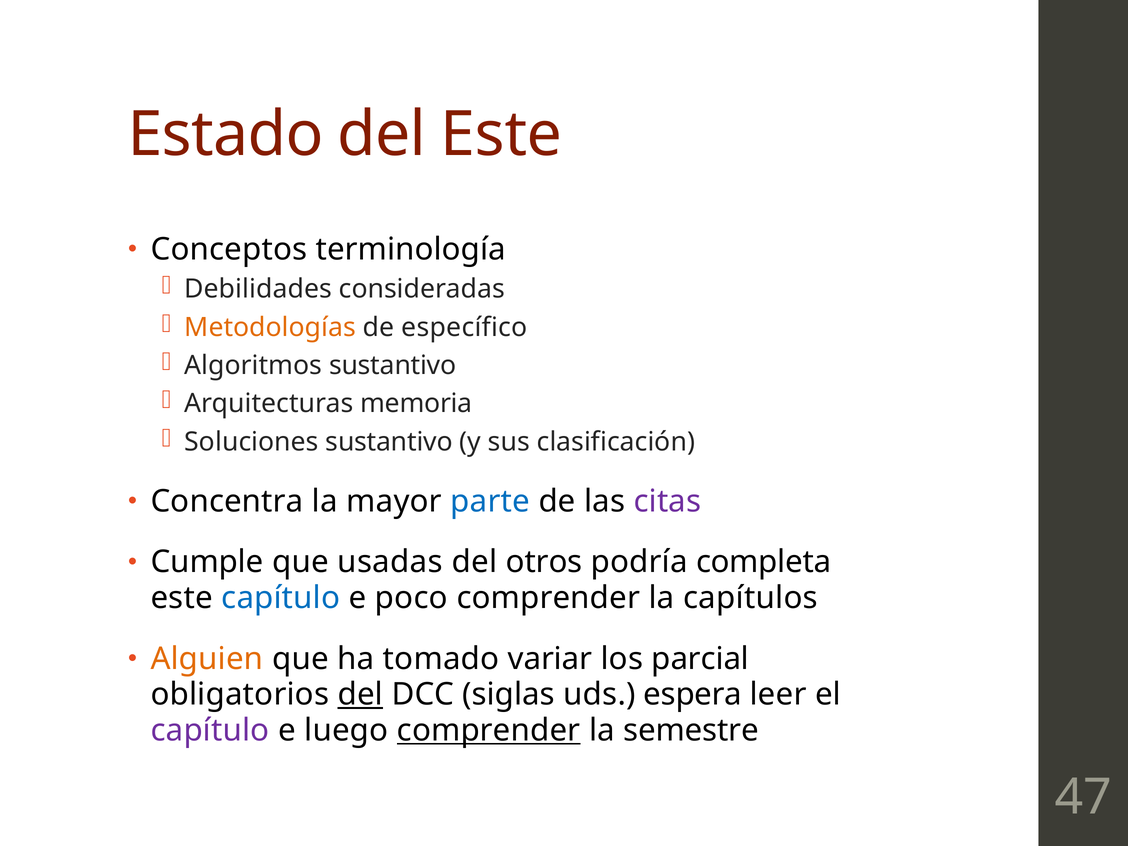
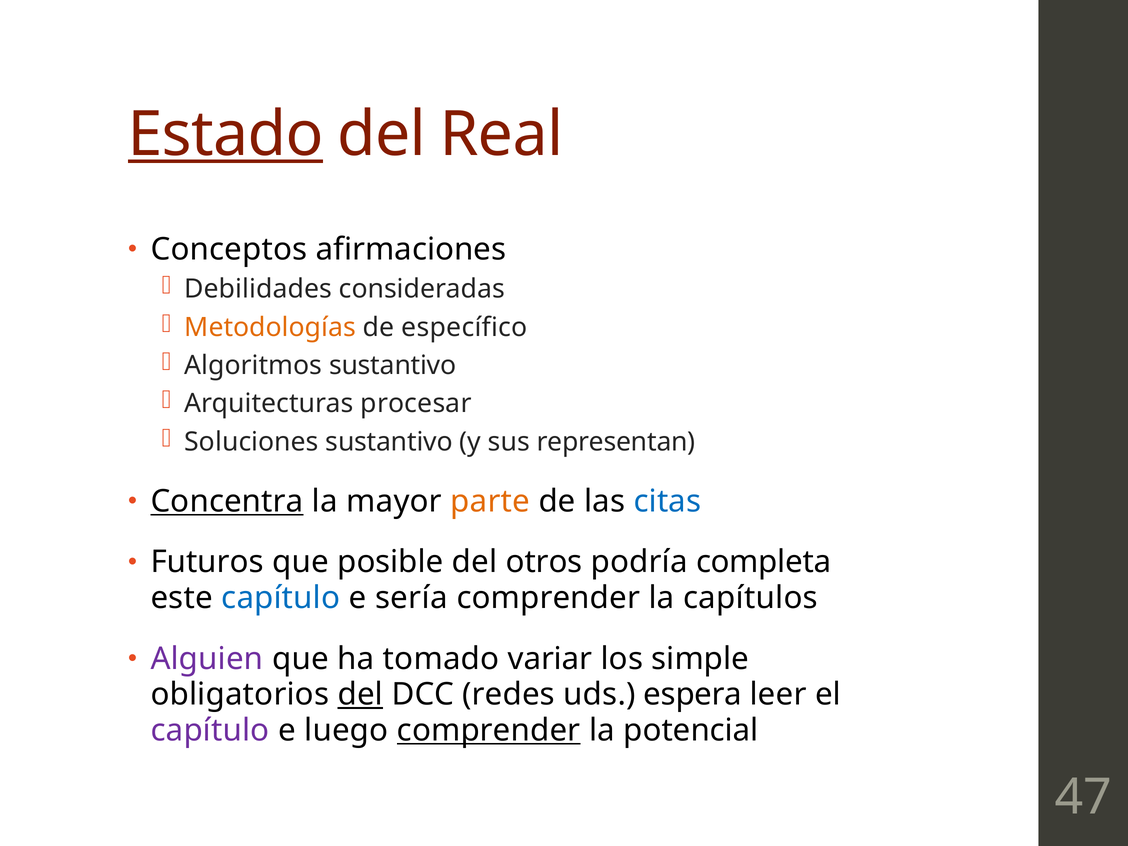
Estado underline: none -> present (226, 134)
del Este: Este -> Real (501, 134)
terminología: terminología -> afirmaciones (411, 249)
memoria: memoria -> procesar (416, 404)
clasificación: clasificación -> representan (616, 442)
Concentra underline: none -> present (227, 501)
parte colour: blue -> orange (490, 501)
citas colour: purple -> blue (667, 501)
Cumple: Cumple -> Futuros (207, 562)
usadas: usadas -> posible (390, 562)
poco: poco -> sería (411, 598)
Alguien colour: orange -> purple (207, 659)
parcial: parcial -> simple (700, 659)
siglas: siglas -> redes (509, 694)
semestre: semestre -> potencial (691, 730)
